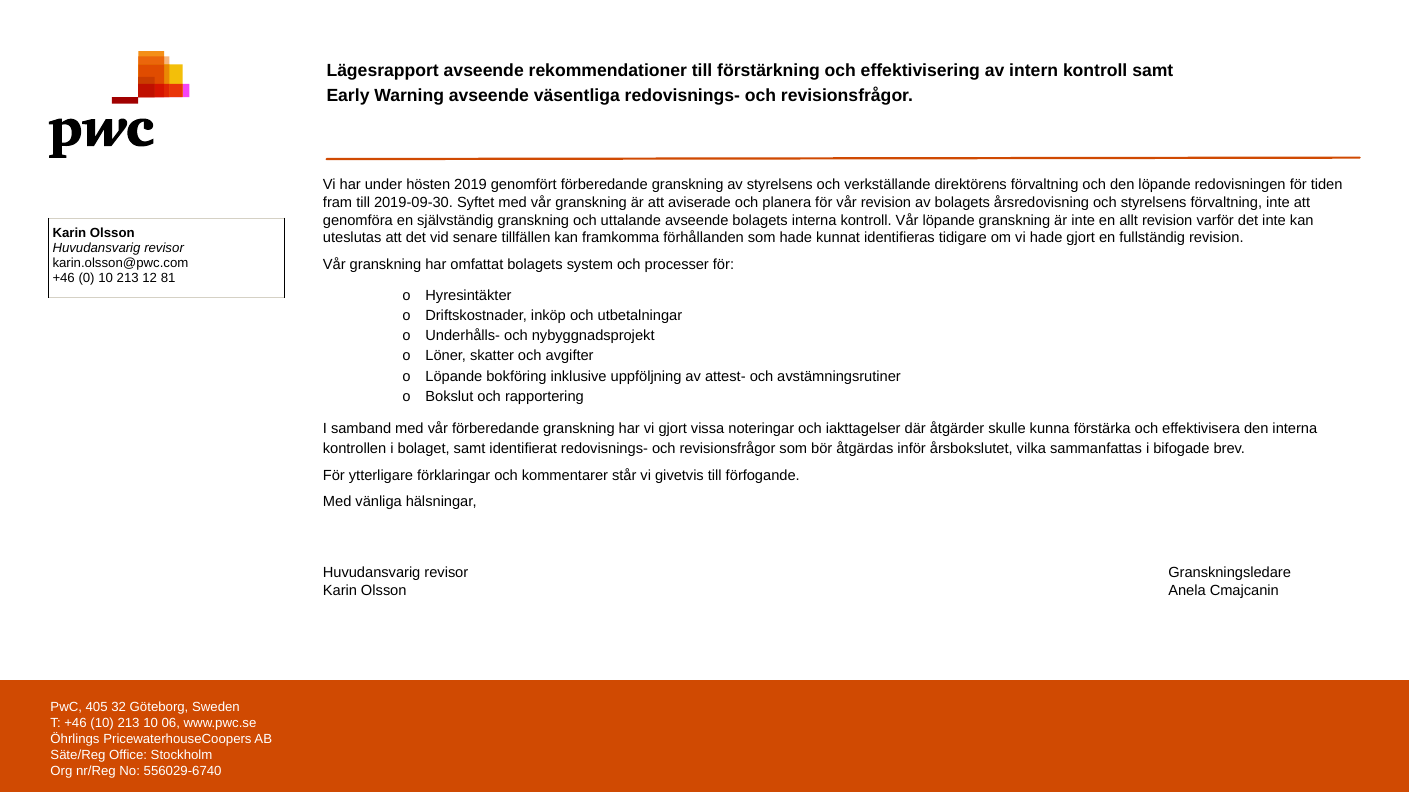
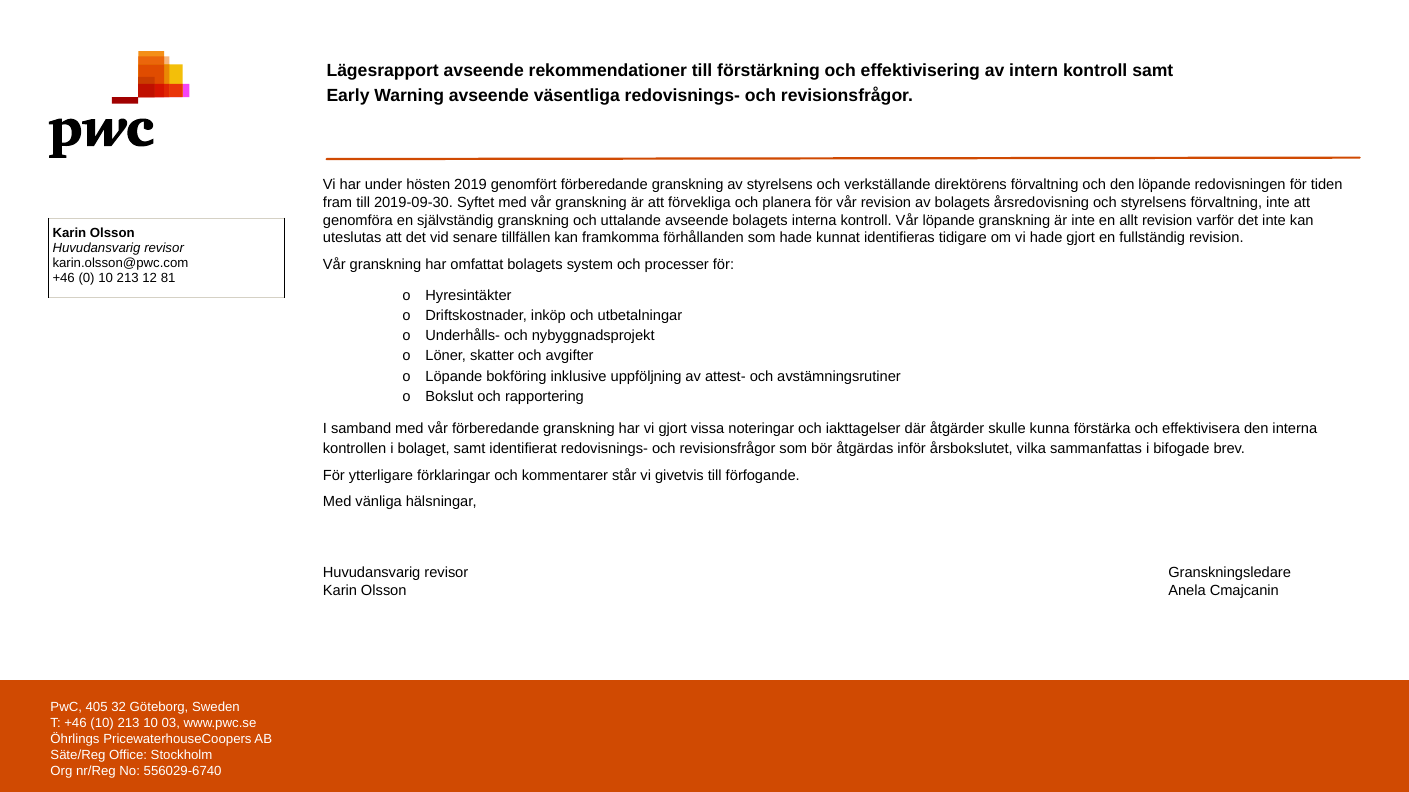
aviserade: aviserade -> förvekliga (699, 203)
06: 06 -> 03 (171, 724)
